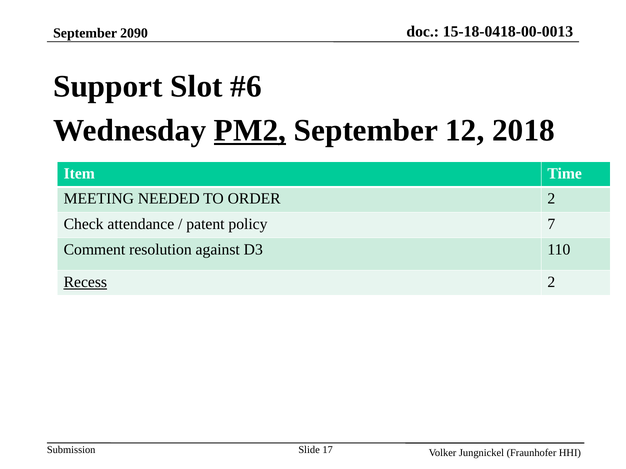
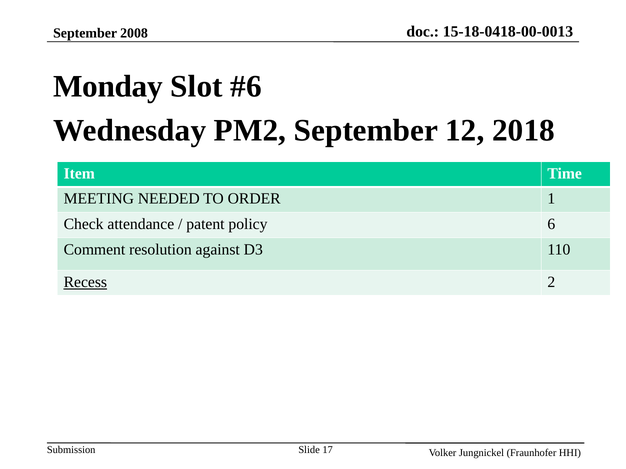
2090: 2090 -> 2008 (134, 33)
Support: Support -> Monday (108, 87)
PM2 underline: present -> none (250, 131)
ORDER 2: 2 -> 1 (551, 199)
7: 7 -> 6 (551, 224)
